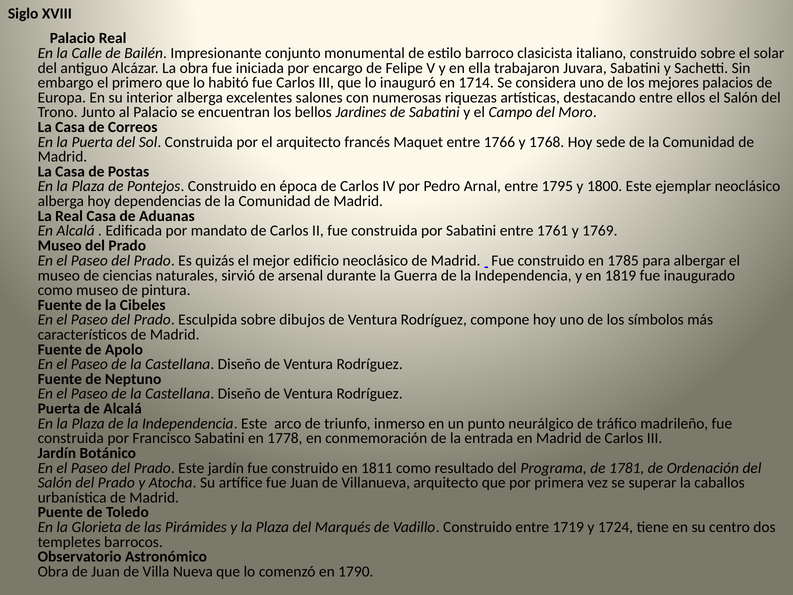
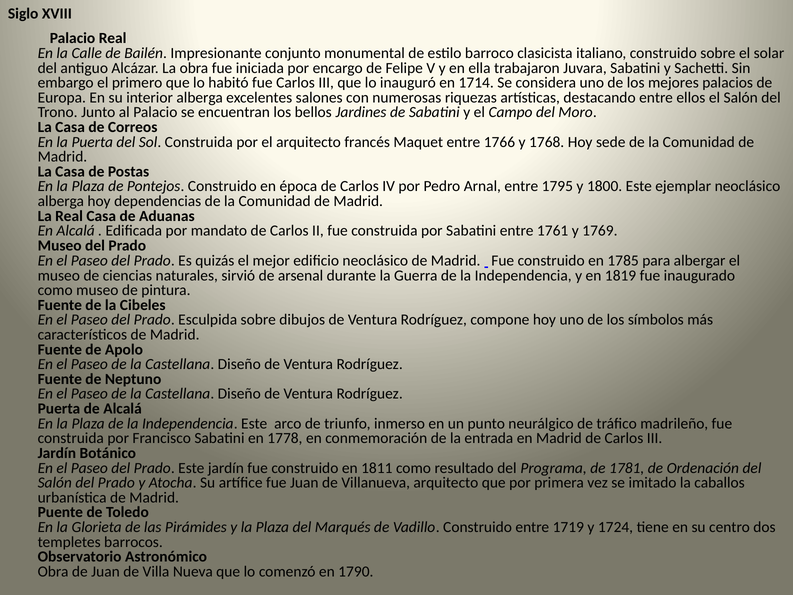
superar: superar -> imitado (652, 483)
